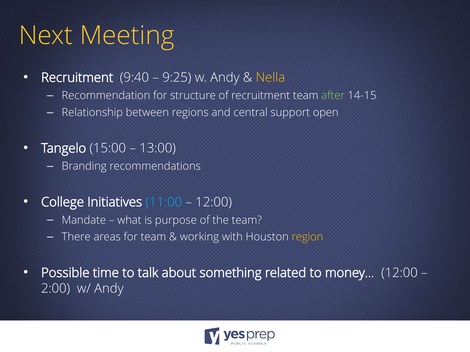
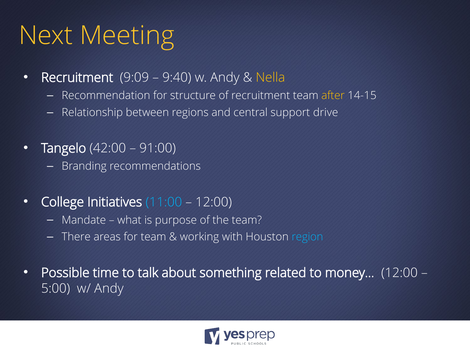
9:40: 9:40 -> 9:09 (134, 78)
9:25: 9:25 -> 9:40 (177, 78)
after colour: light green -> yellow (333, 96)
open: open -> drive (326, 113)
15:00: 15:00 -> 42:00 (108, 148)
13:00: 13:00 -> 91:00 (158, 148)
region colour: yellow -> light blue (307, 237)
2:00: 2:00 -> 5:00 (56, 289)
